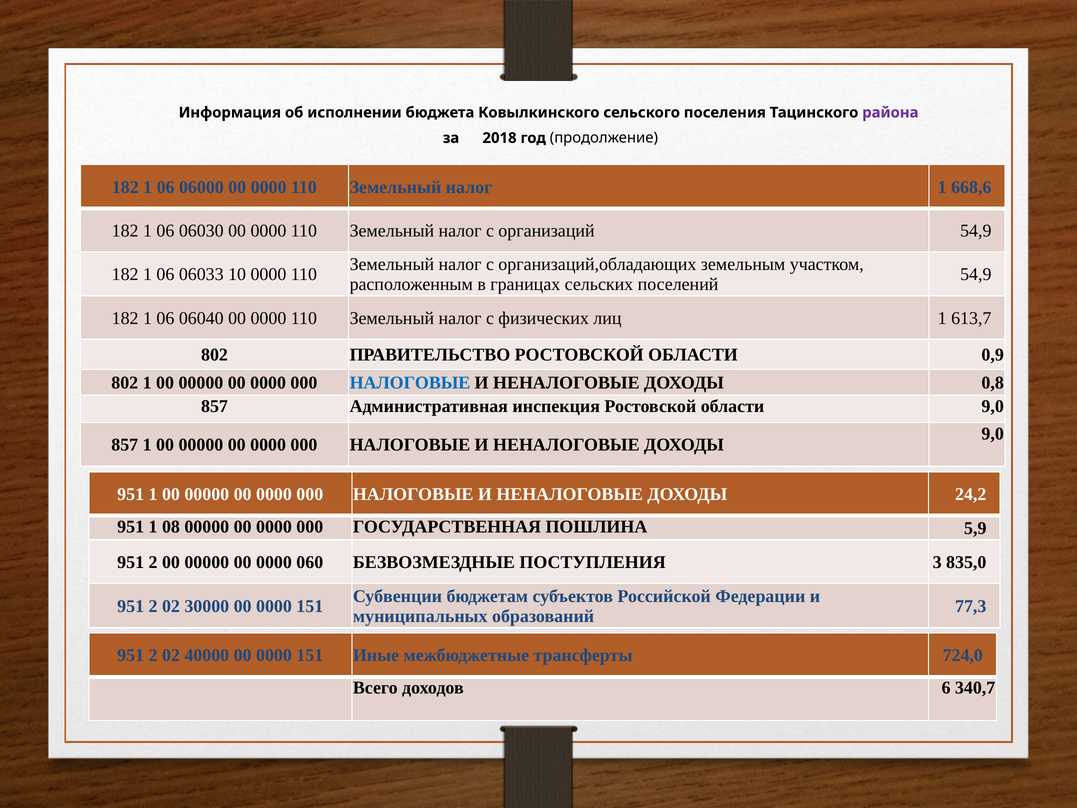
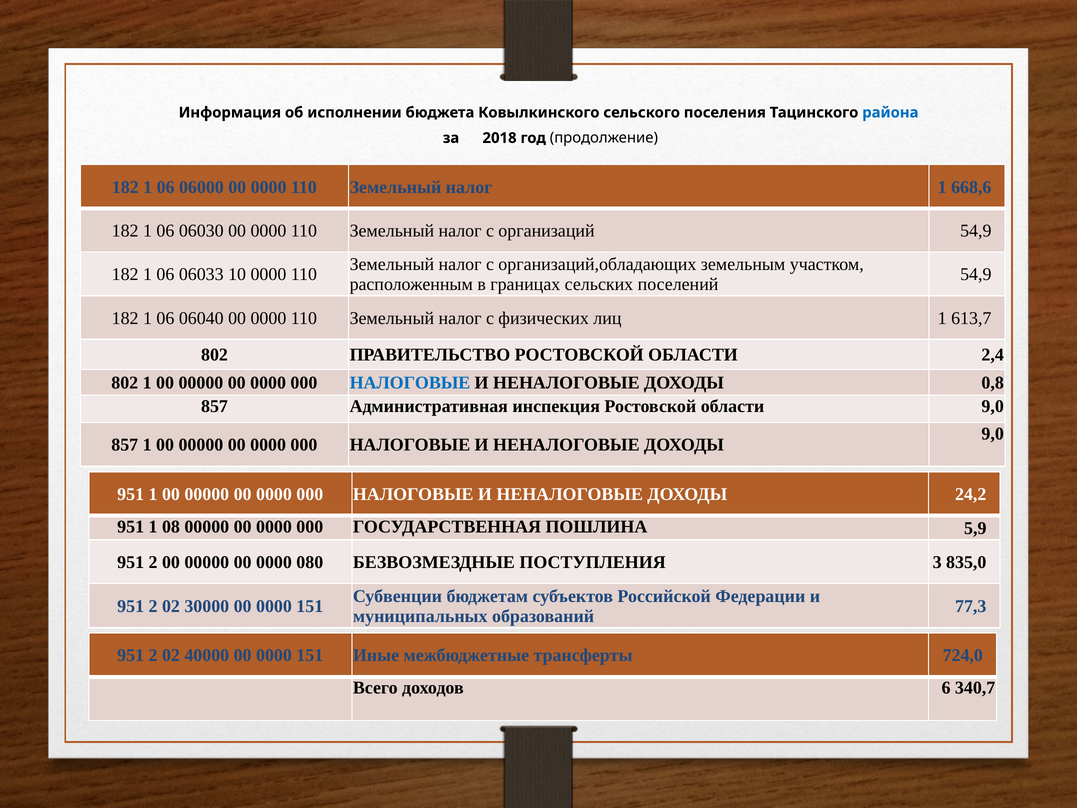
района colour: purple -> blue (890, 113)
0,9: 0,9 -> 2,4 (993, 355)
060: 060 -> 080 (310, 562)
